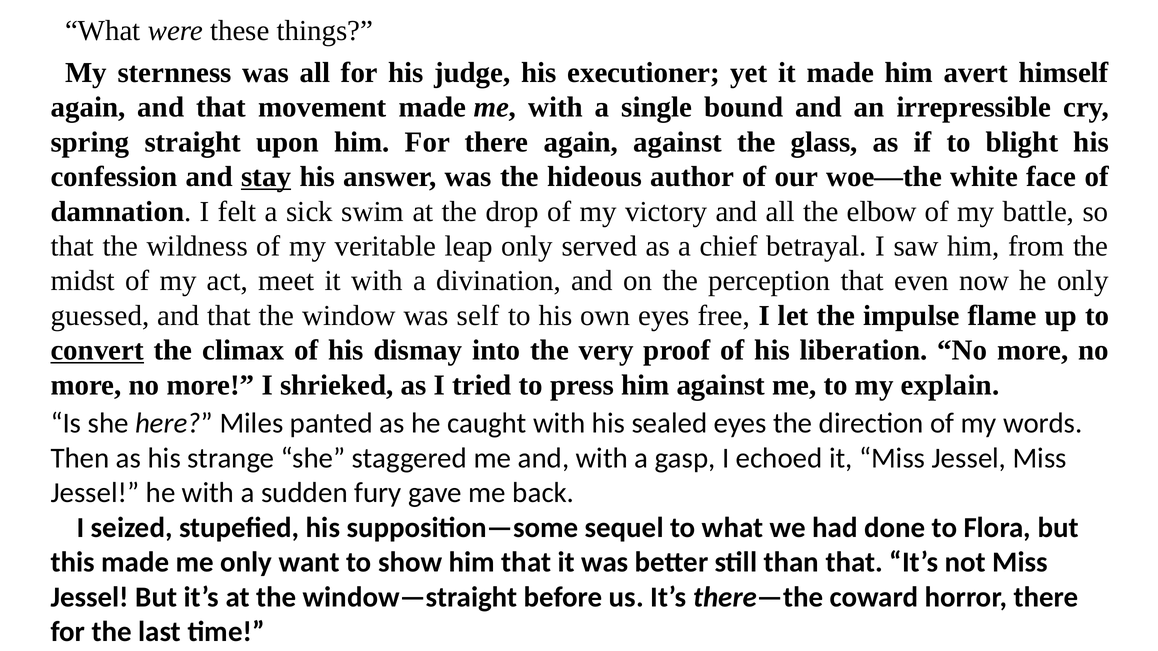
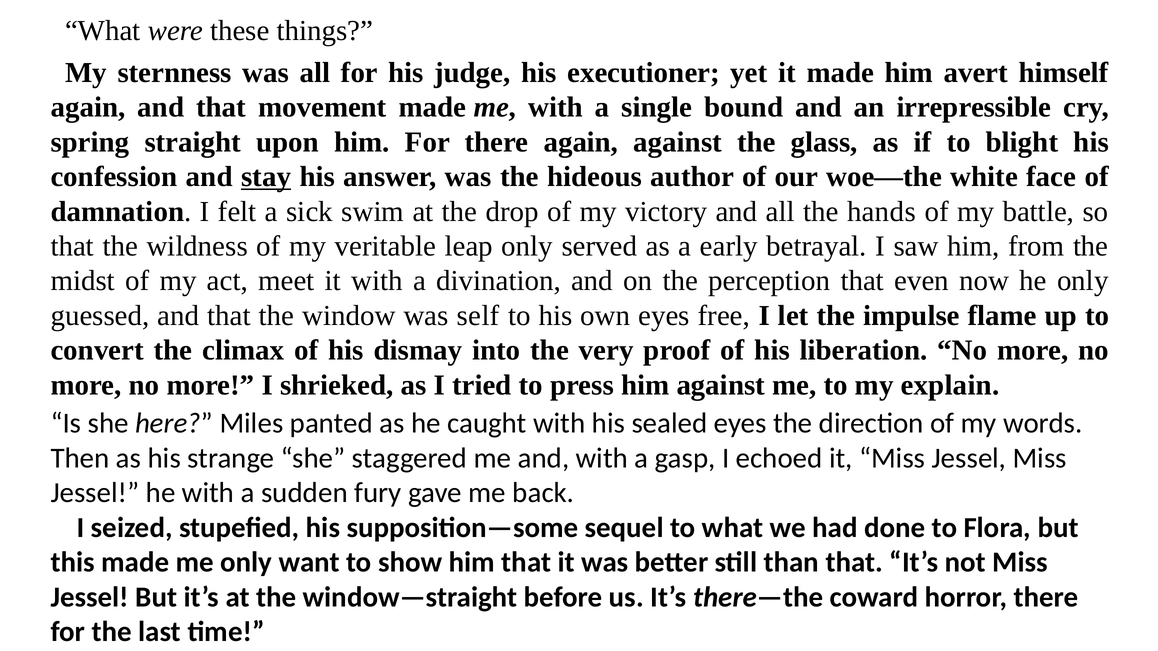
elbow: elbow -> hands (881, 212)
chief: chief -> early (729, 246)
convert underline: present -> none (97, 351)
